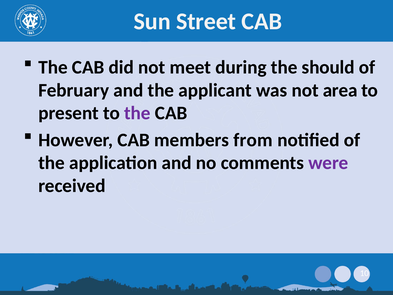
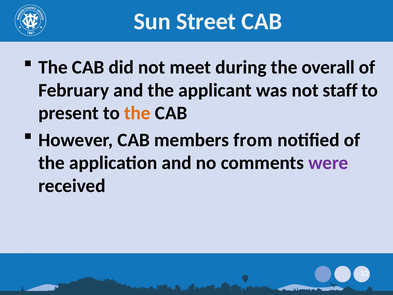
should: should -> overall (328, 67)
area: area -> staff (340, 90)
the colour: purple -> orange (137, 113)
